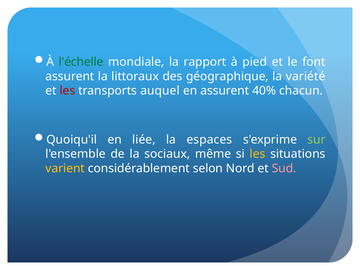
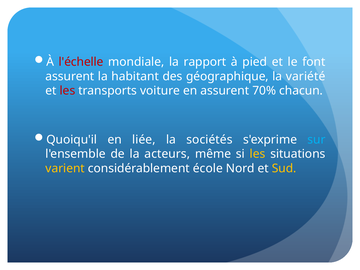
l'échelle colour: green -> red (81, 62)
littoraux: littoraux -> habitant (135, 76)
auquel: auquel -> voiture (160, 91)
40%: 40% -> 70% (264, 91)
espaces: espaces -> sociétés (209, 140)
sur colour: light green -> light blue (316, 140)
sociaux: sociaux -> acteurs (167, 154)
selon: selon -> école (208, 168)
Sud colour: pink -> yellow (284, 168)
